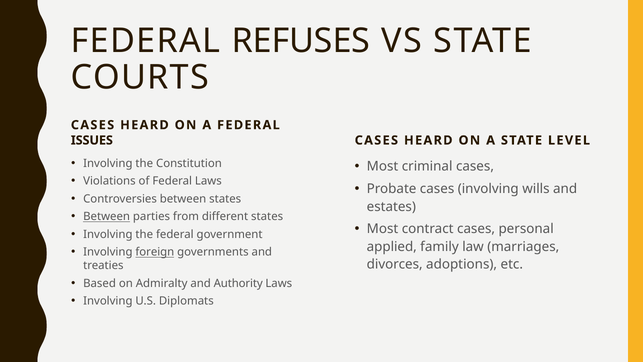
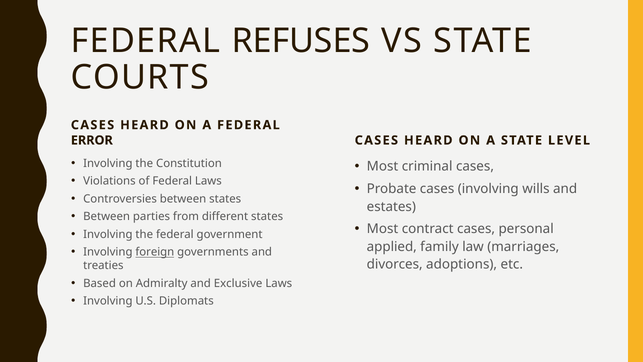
ISSUES: ISSUES -> ERROR (92, 140)
Between underline: present -> none (107, 217)
Authority: Authority -> Exclusive (238, 283)
